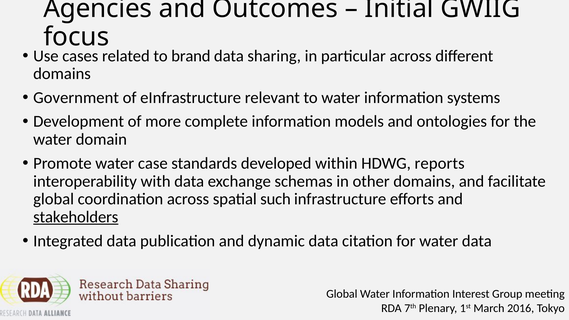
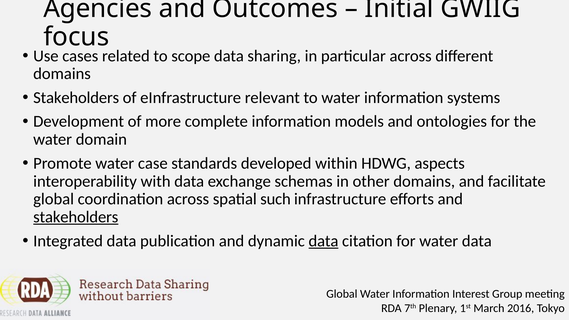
brand: brand -> scope (191, 56)
Government: Government -> Stakeholders (76, 98)
reports: reports -> aspects (440, 163)
data underline: none -> present (323, 241)
